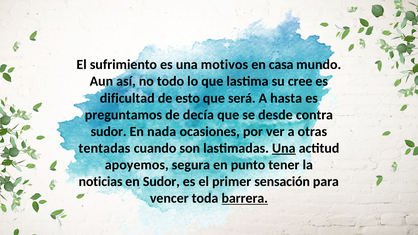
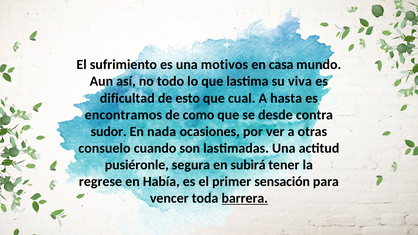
cree: cree -> viva (300, 81)
será: será -> cual (242, 98)
preguntamos: preguntamos -> encontramos (123, 115)
decía: decía -> como (199, 115)
tentadas: tentadas -> consuelo (104, 148)
Una underline: present -> none (284, 148)
apoyemos: apoyemos -> pusiéronle (137, 165)
punto: punto -> subirá (248, 165)
noticias: noticias -> regrese (100, 182)
en Sudor: Sudor -> Había (161, 182)
